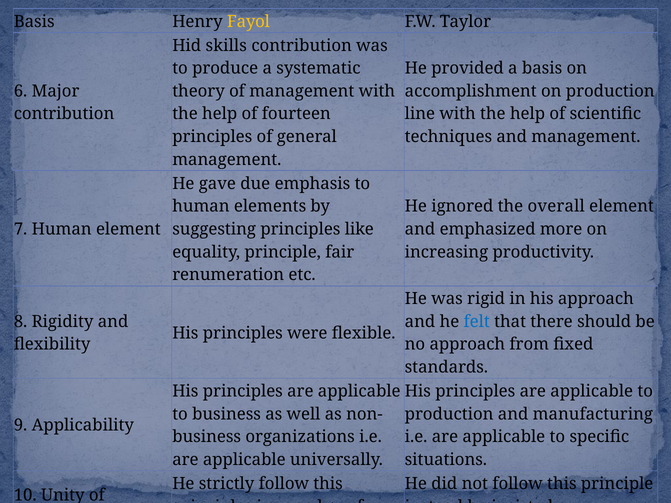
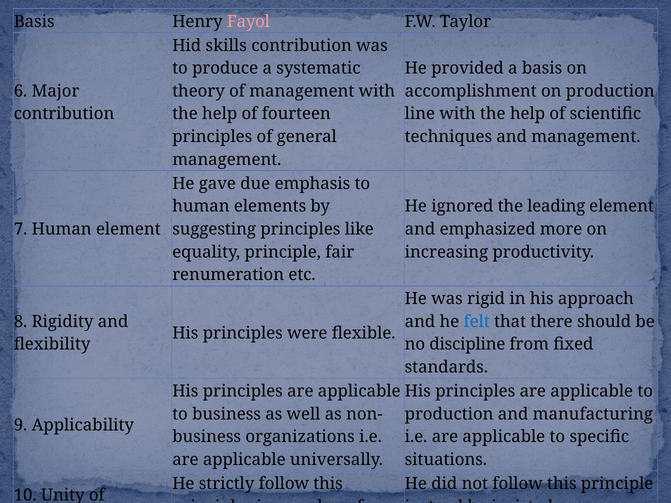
Fayol colour: yellow -> pink (248, 21)
overall: overall -> leading (556, 206)
no approach: approach -> discipline (467, 345)
